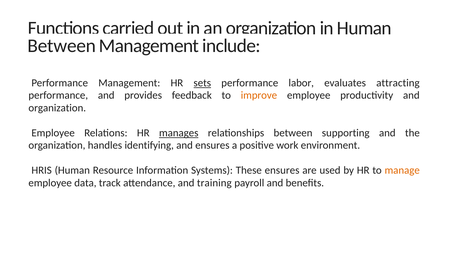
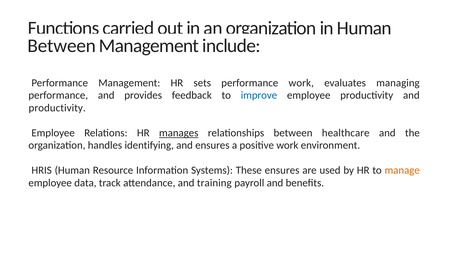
sets underline: present -> none (202, 83)
performance labor: labor -> work (301, 83)
attracting: attracting -> managing (398, 83)
improve colour: orange -> blue (259, 96)
organization: organization -> productivity (57, 108)
supporting: supporting -> healthcare (346, 133)
